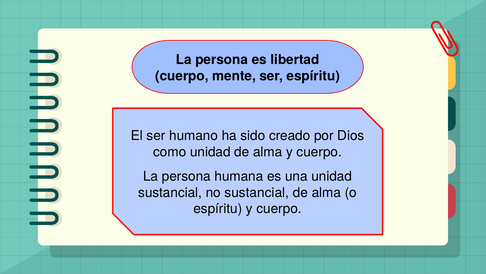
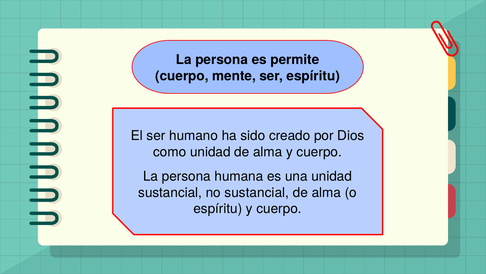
libertad: libertad -> permite (295, 60)
